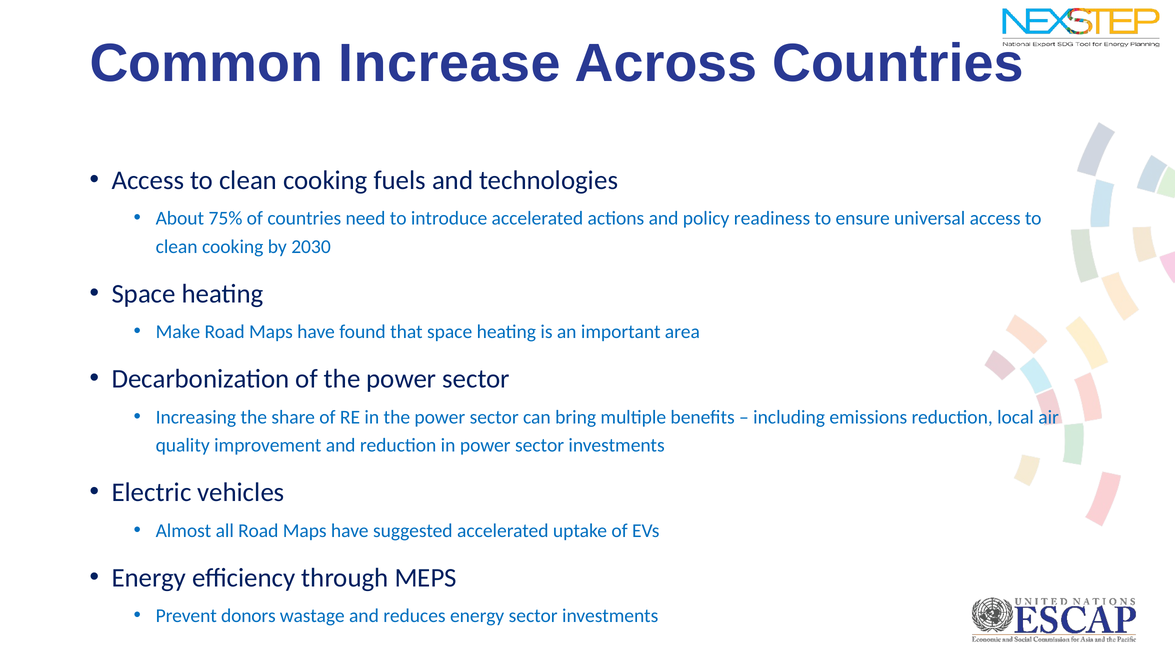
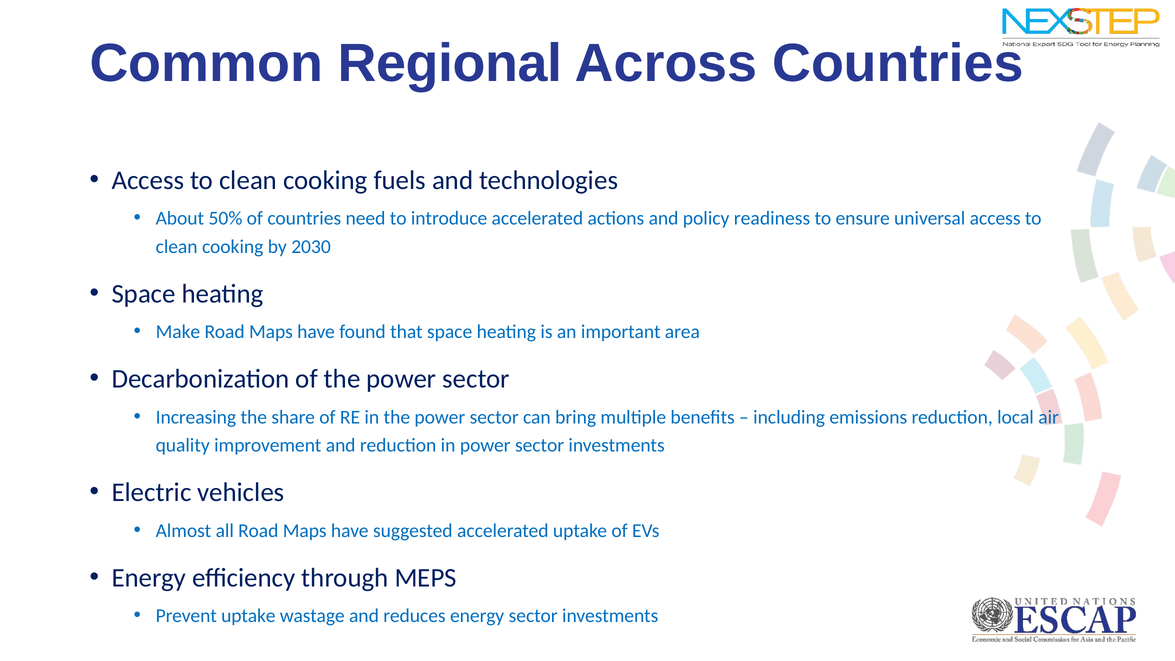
Increase: Increase -> Regional (450, 64)
75%: 75% -> 50% (225, 218)
Prevent donors: donors -> uptake (248, 616)
